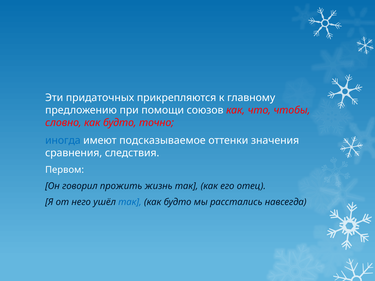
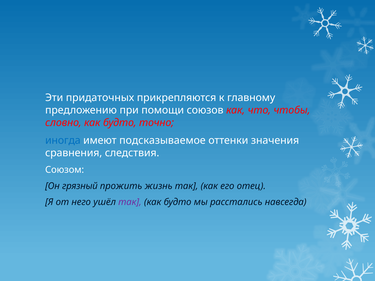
Первом: Первом -> Союзом (65, 170)
говорил: говорил -> грязный (80, 186)
так colour: blue -> purple (130, 202)
